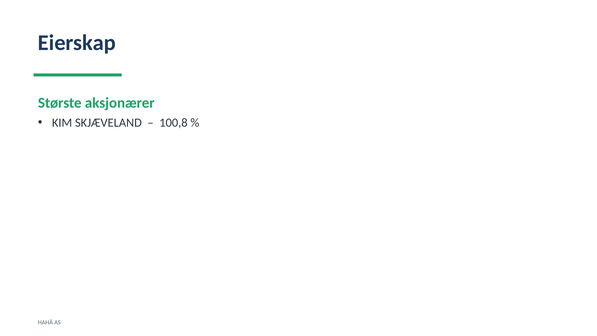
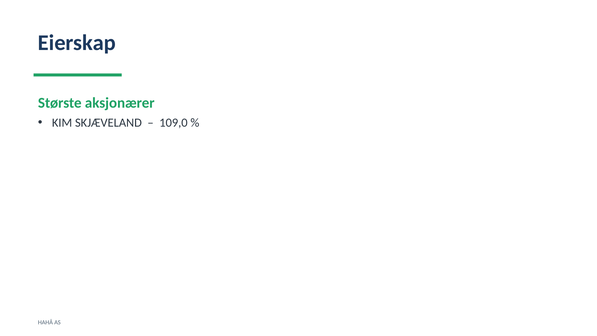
100,8: 100,8 -> 109,0 (173, 123)
